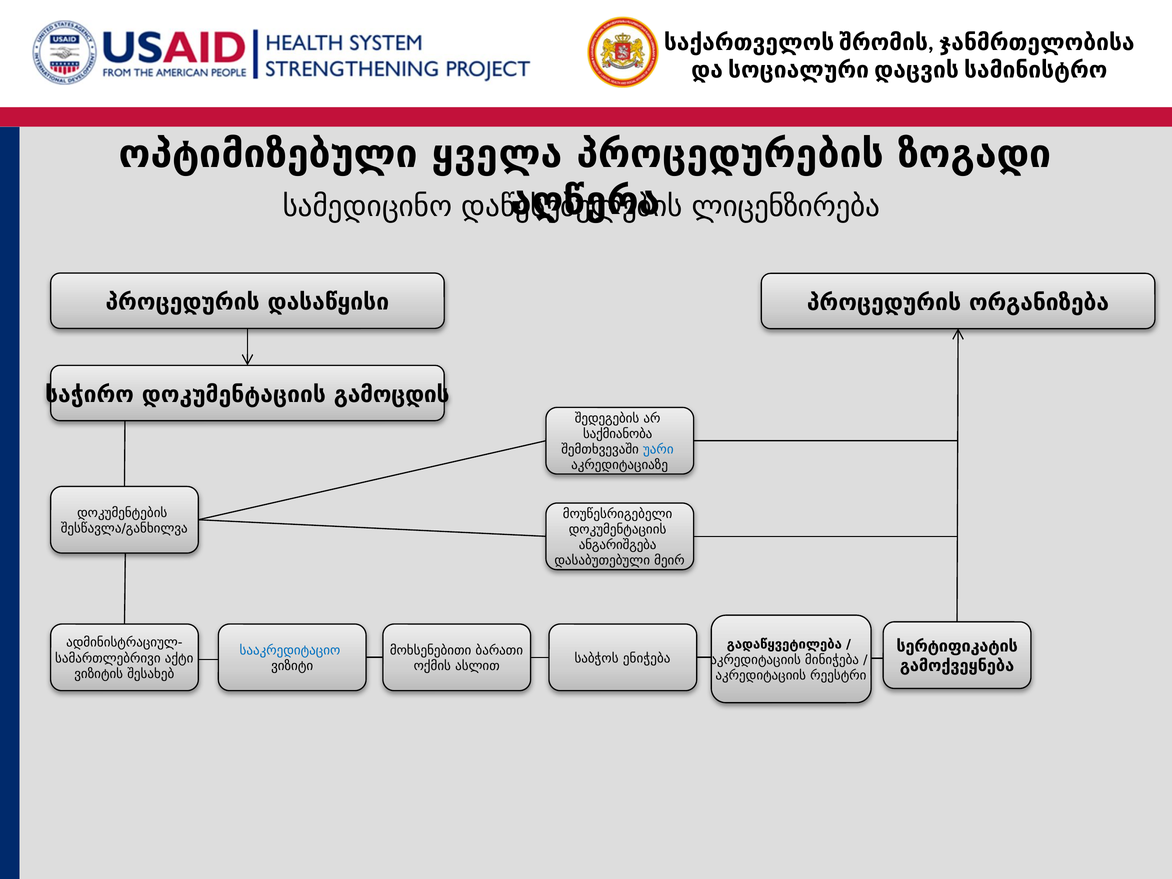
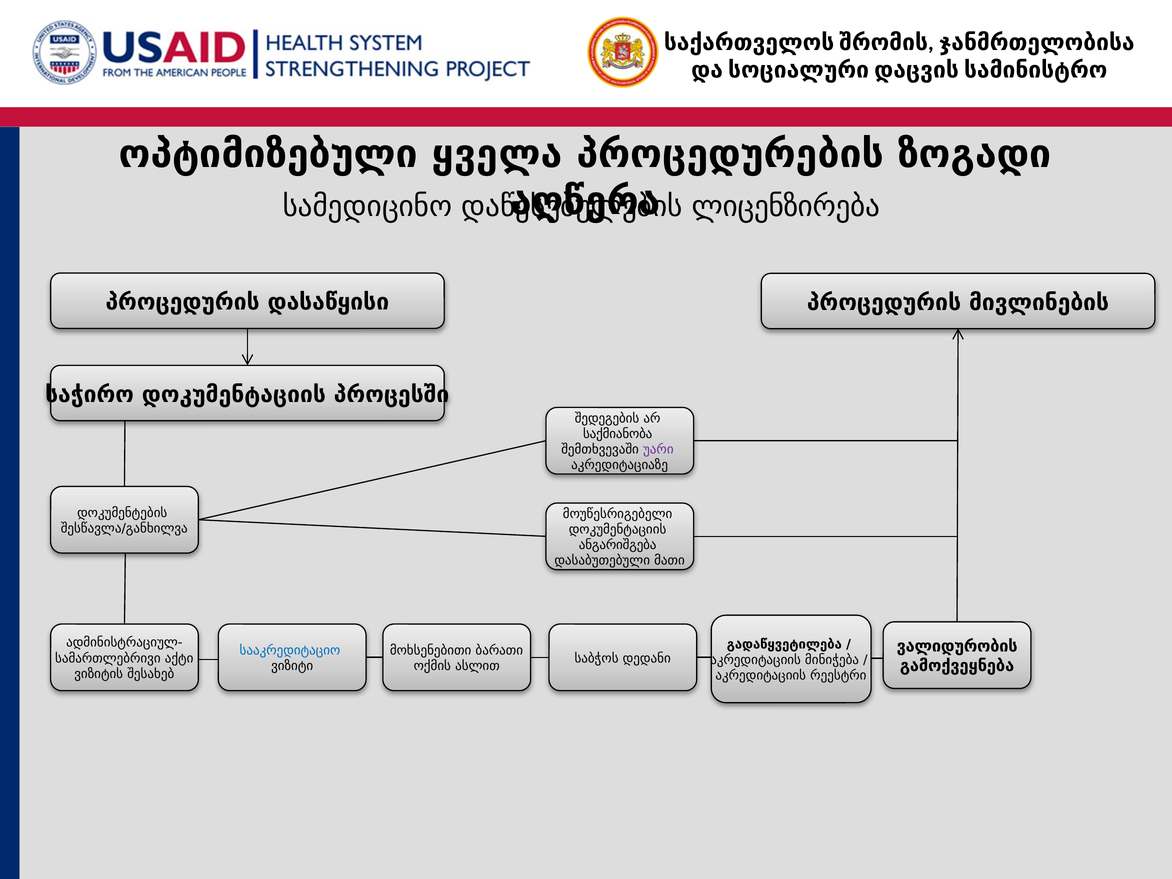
ორგანიზება: ორგანიზება -> მივლინების (1039, 303)
გამოცდის: გამოცდის -> პროცესში (392, 395)
უარი colour: blue -> purple (658, 449)
მეირ: მეირ -> მათი (669, 561)
სერტიფიკატის: სერტიფიკატის -> ვალიდურობის (957, 646)
ენიჭება: ენიჭება -> დედანი (647, 658)
